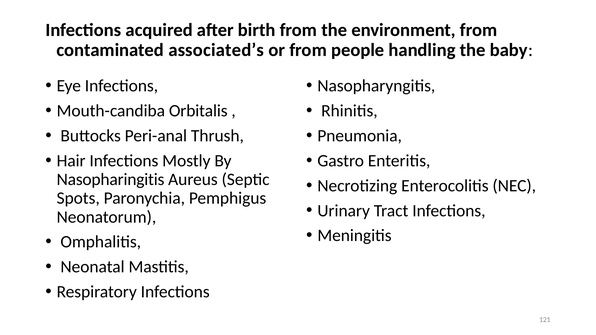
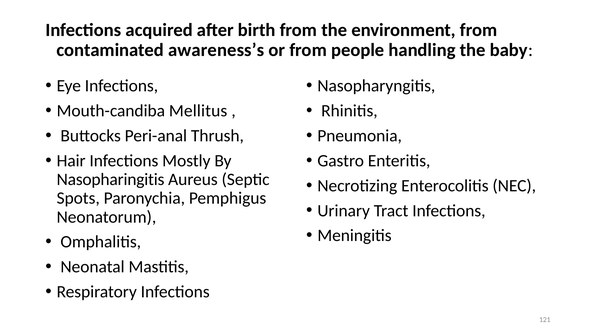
associated’s: associated’s -> awareness’s (216, 50)
Orbitalis: Orbitalis -> Mellitus (198, 111)
